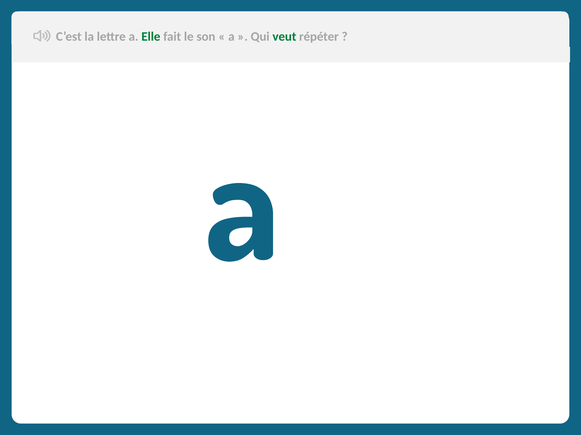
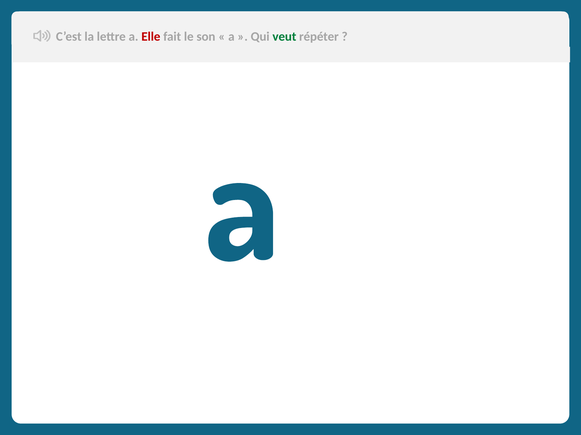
Elle colour: green -> red (151, 37)
